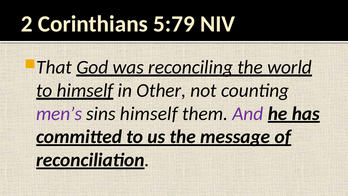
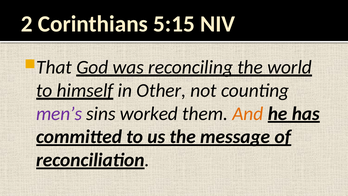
5:79: 5:79 -> 5:15 (174, 24)
sins himself: himself -> worked (149, 113)
And colour: purple -> orange (248, 113)
